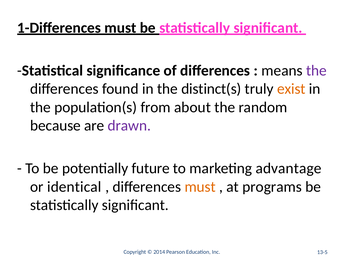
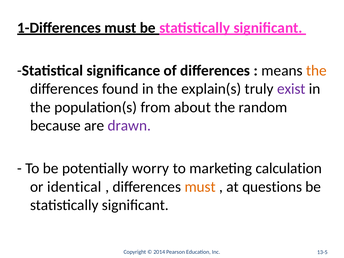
the colour: purple -> orange (316, 71)
distinct(s: distinct(s -> explain(s (211, 89)
exist colour: orange -> purple (291, 89)
future: future -> worry (151, 168)
advantage: advantage -> calculation (289, 168)
programs: programs -> questions (272, 187)
